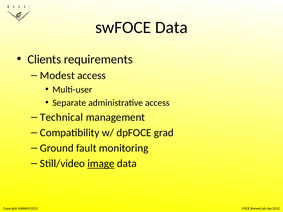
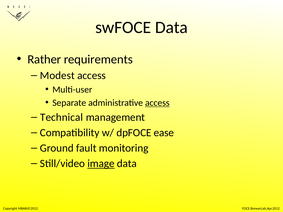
Clients: Clients -> Rather (44, 59)
access underline: none -> present (157, 103)
grad: grad -> ease (164, 133)
